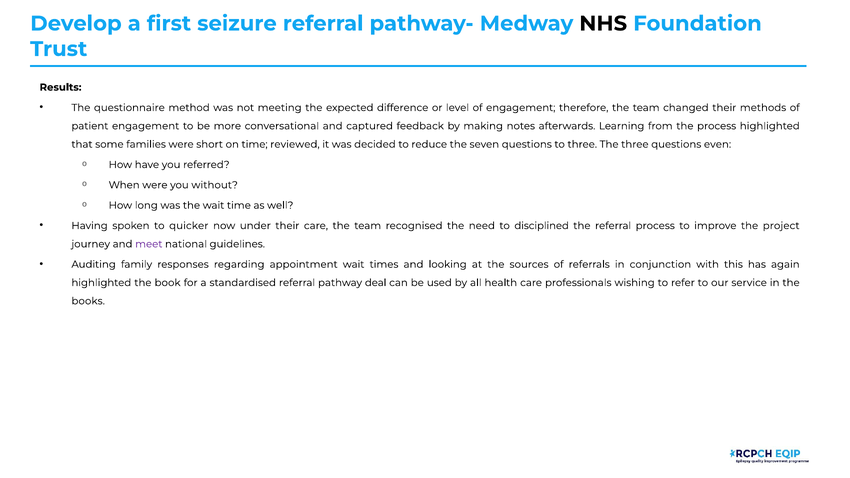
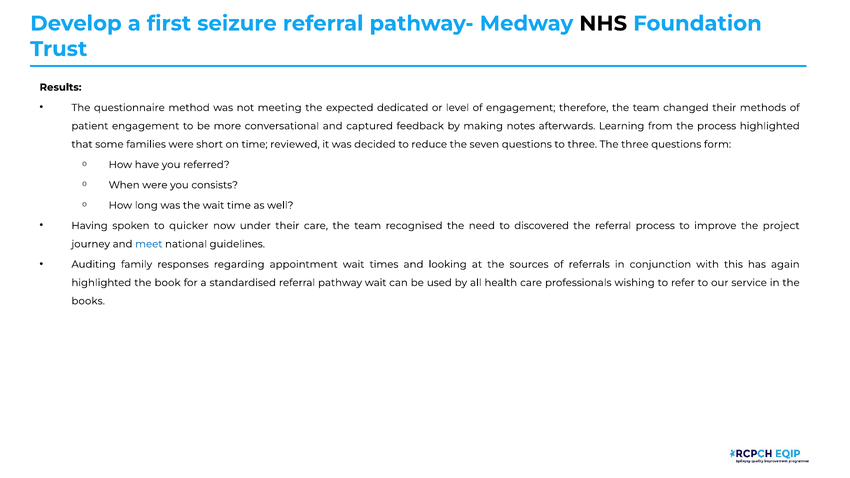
difference: difference -> dedicated (403, 108)
even: even -> form (718, 144)
without: without -> consists (215, 185)
disciplined: disciplined -> discovered (542, 226)
meet colour: purple -> blue (149, 244)
pathway deal: deal -> wait (376, 283)
